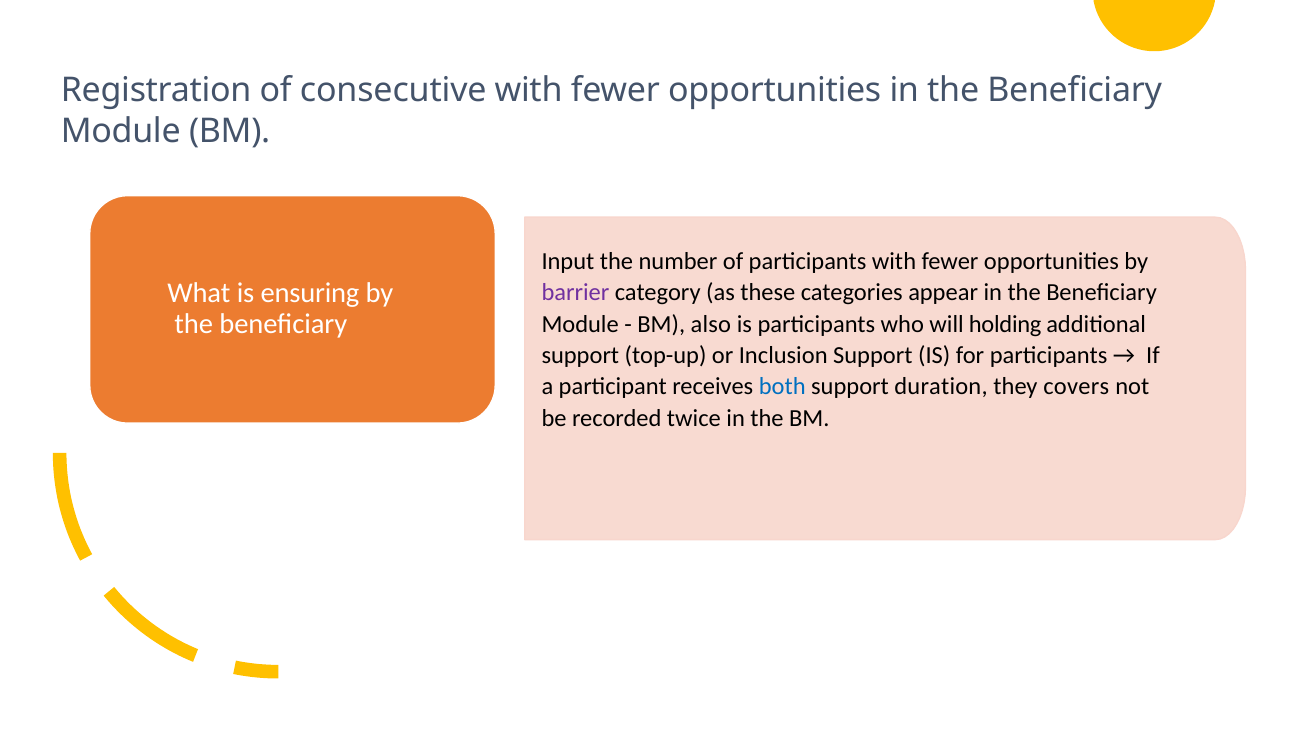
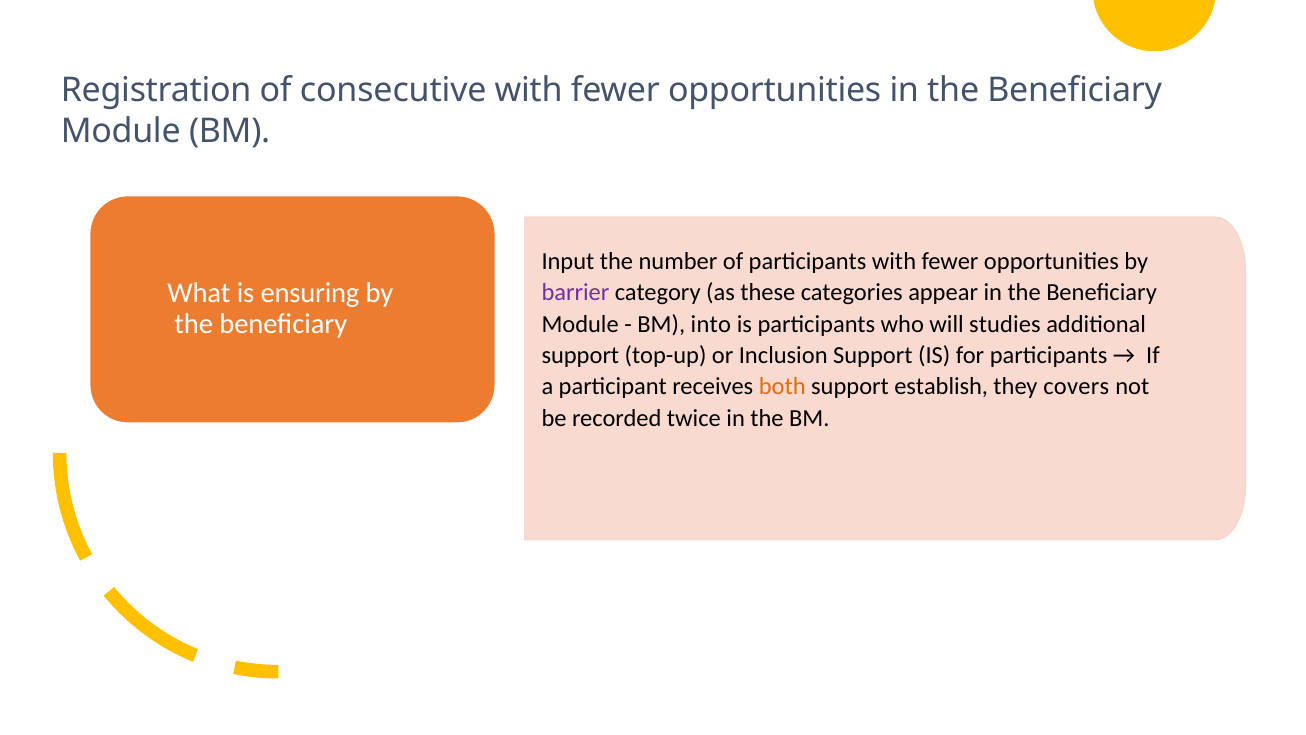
also: also -> into (711, 324)
holding: holding -> studies (1005, 324)
both colour: blue -> orange (782, 387)
duration: duration -> establish (941, 387)
